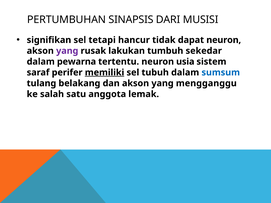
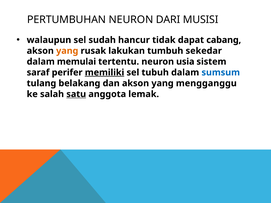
PERTUMBUHAN SINAPSIS: SINAPSIS -> NEURON (131, 20)
signifikan: signifikan -> walaupun (49, 40)
tetapi: tetapi -> sudah (102, 40)
dapat neuron: neuron -> cabang (224, 40)
yang colour: purple -> orange (67, 51)
pewarna: pewarna -> memulai (77, 62)
satu underline: none -> present (76, 94)
